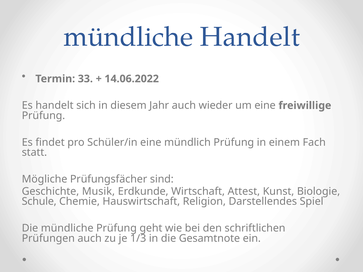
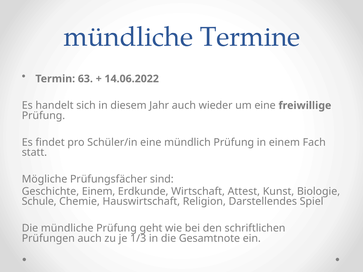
mündliche Handelt: Handelt -> Termine (250, 37)
33: 33 -> 63 (85, 79)
Geschichte Musik: Musik -> Einem (99, 191)
